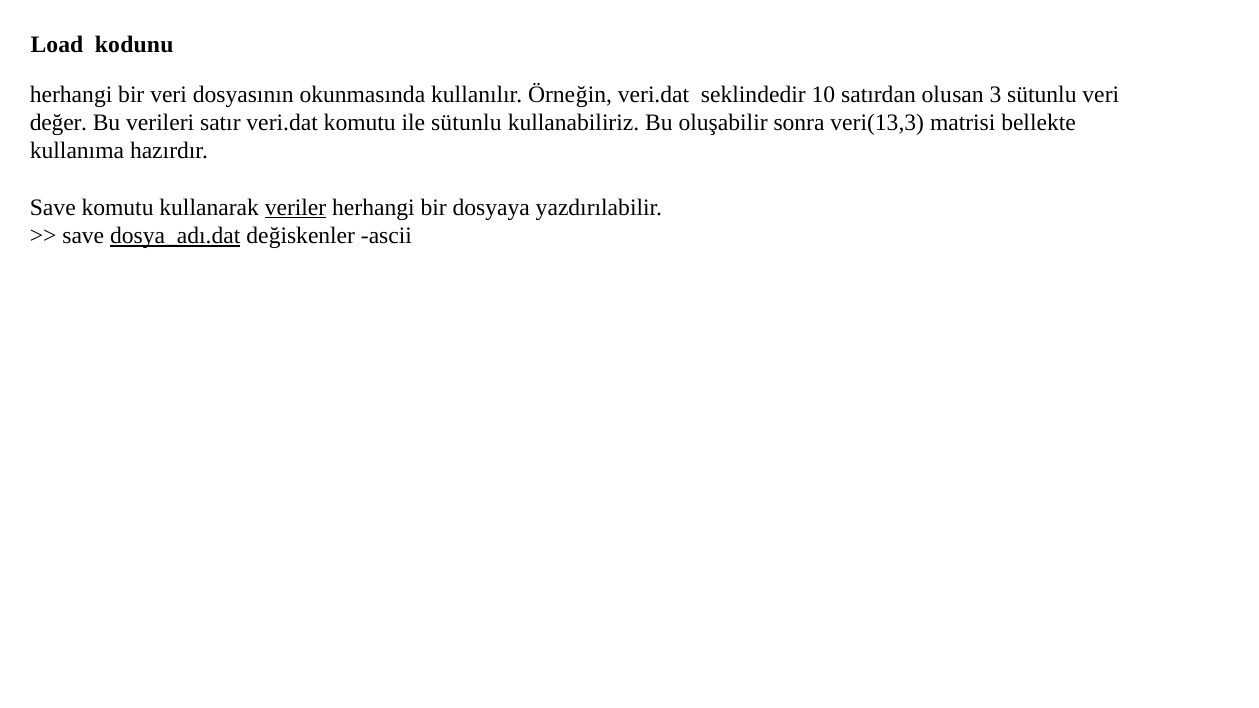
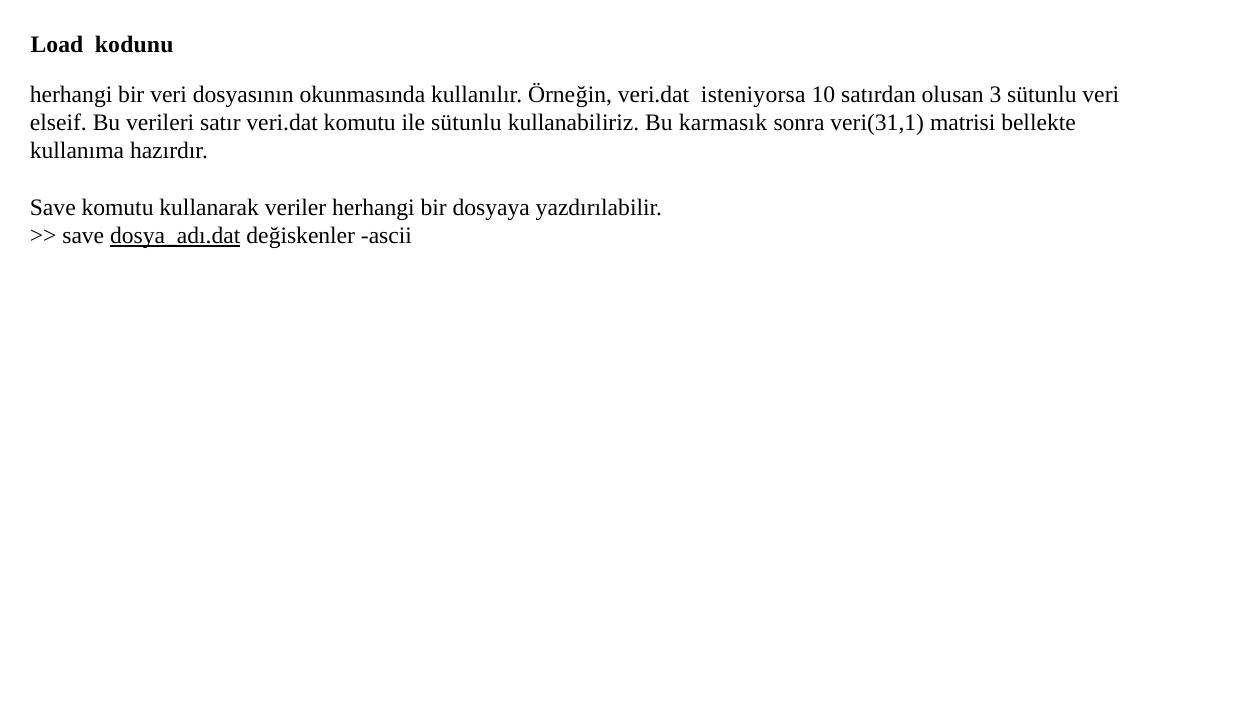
seklindedir: seklindedir -> isteniyorsa (753, 94)
değer: değer -> elseif (58, 123)
oluşabilir: oluşabilir -> karmasık (723, 123)
veri(13,3: veri(13,3 -> veri(31,1 (877, 123)
veriler underline: present -> none (296, 208)
